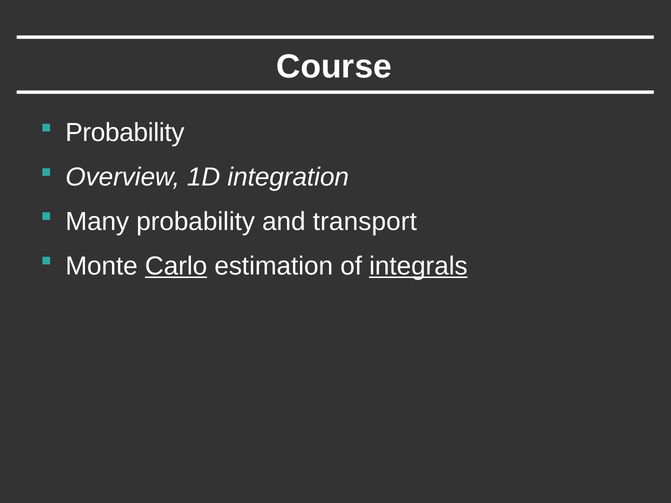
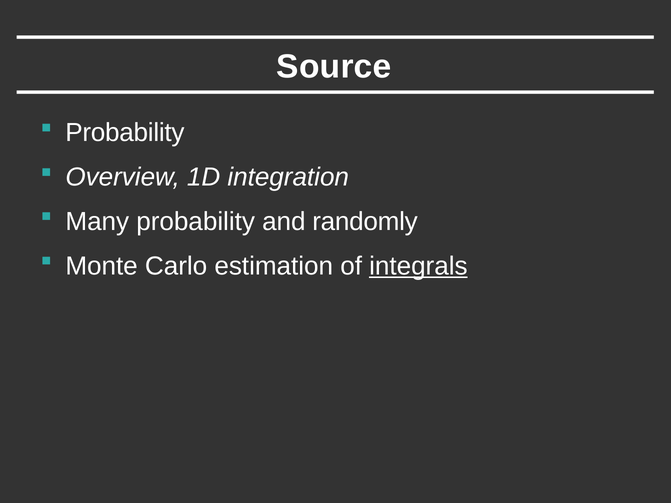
Course: Course -> Source (334, 67)
transport: transport -> randomly (365, 222)
Carlo underline: present -> none (176, 266)
